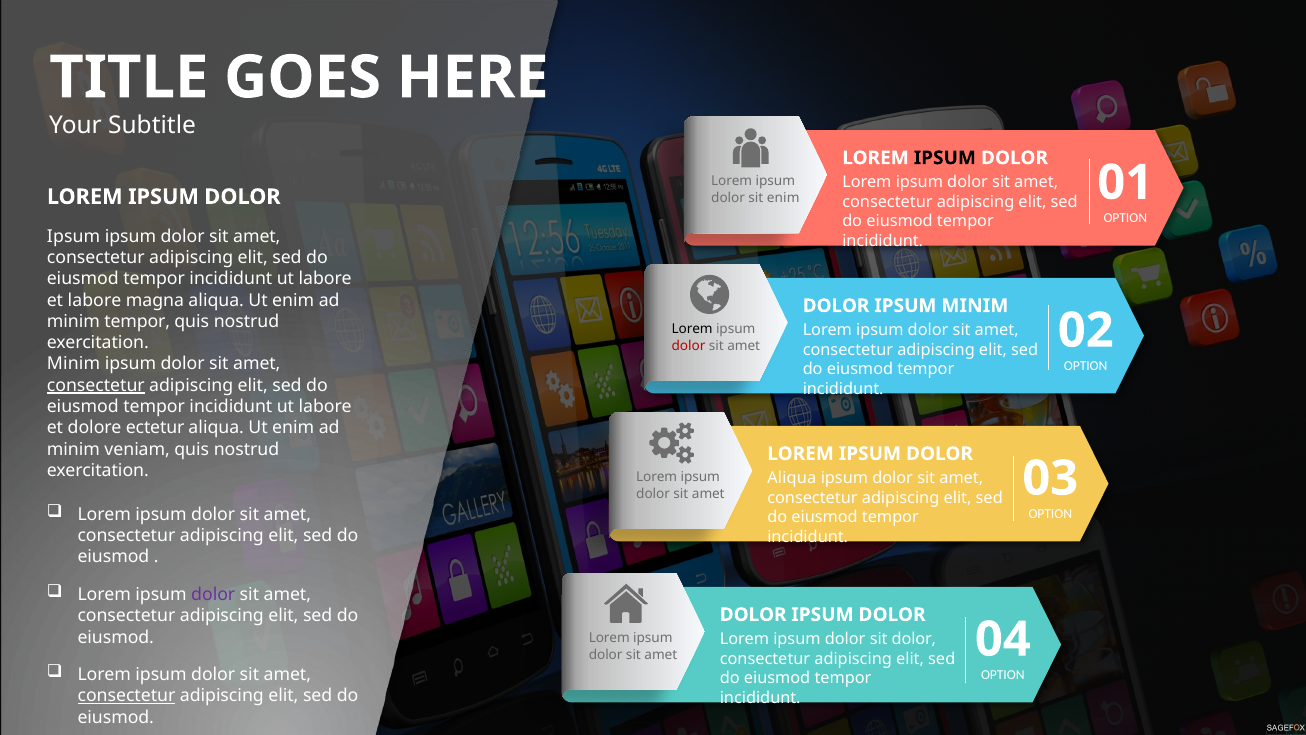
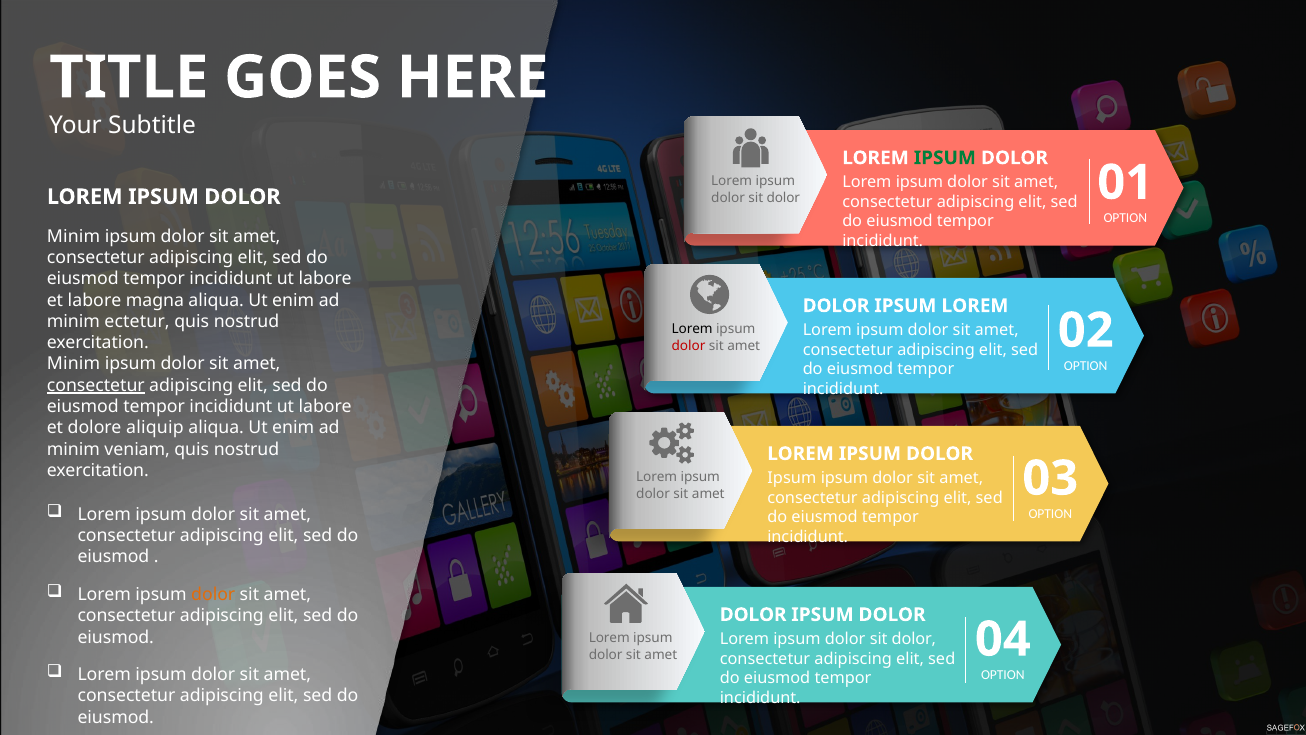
IPSUM colour: black -> green (945, 158)
enim: enim -> dolor (783, 198)
Ipsum: Ipsum -> Minim (74, 236)
IPSUM MINIM: MINIM -> LOREM (975, 306)
minim tempor: tempor -> ectetur (137, 321)
ectetur: ectetur -> aliquip (155, 428)
Aliqua: Aliqua -> Ipsum (792, 478)
dolor colour: purple -> orange (213, 594)
consectetur underline: present -> none (126, 696)
